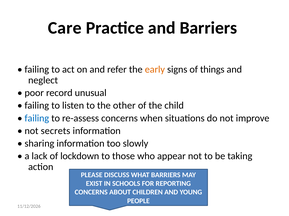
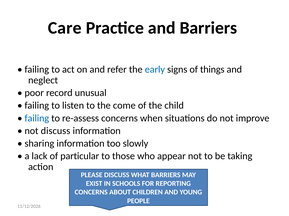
early colour: orange -> blue (155, 70)
other: other -> come (124, 106)
not secrets: secrets -> discuss (56, 131)
lockdown: lockdown -> particular (80, 157)
